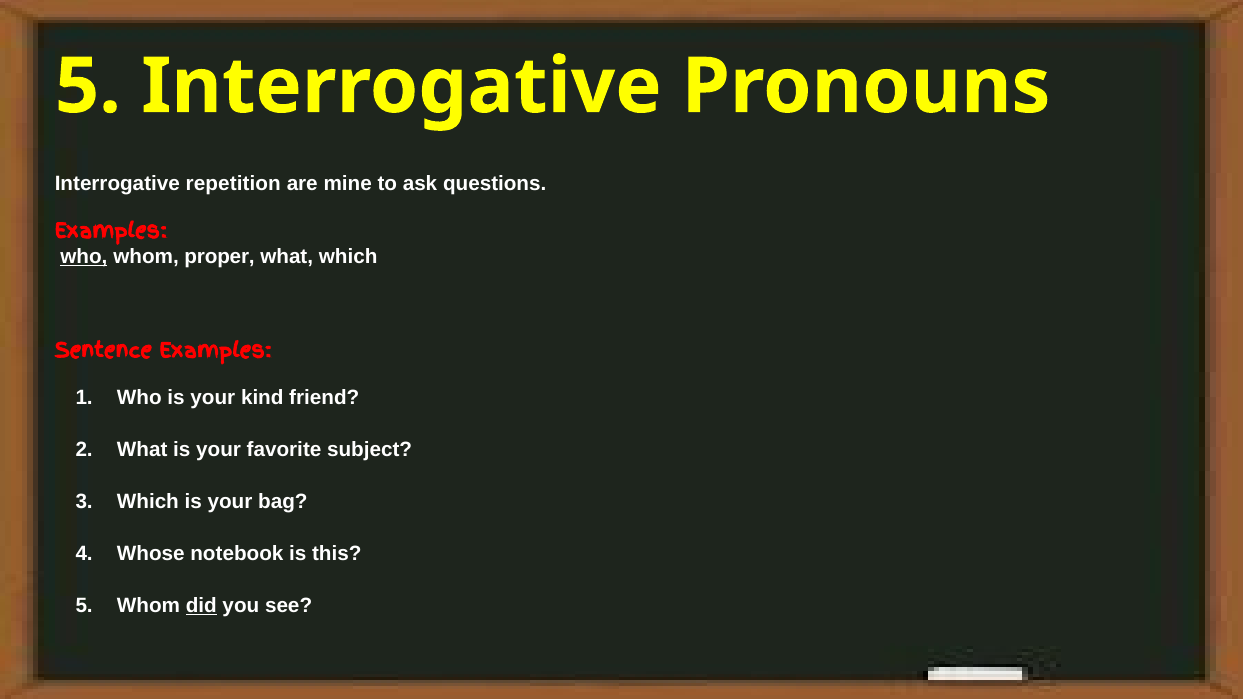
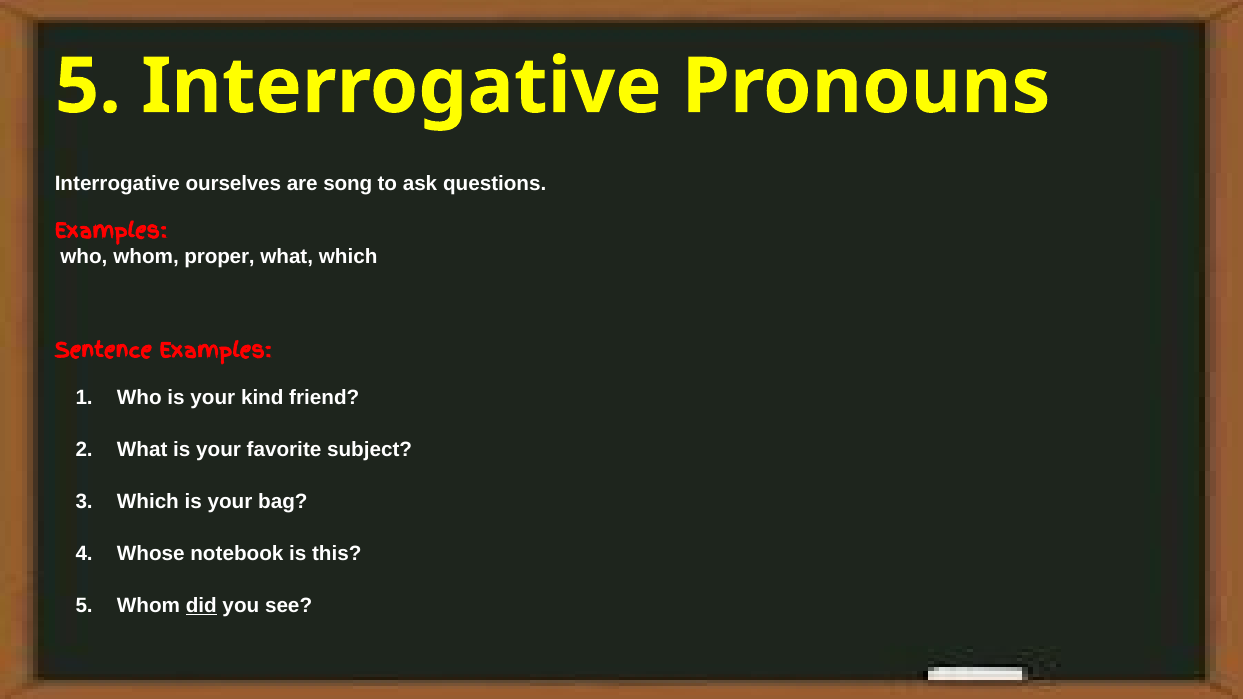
repetition: repetition -> ourselves (233, 184)
mine: mine -> song (348, 184)
who underline: present -> none (84, 257)
